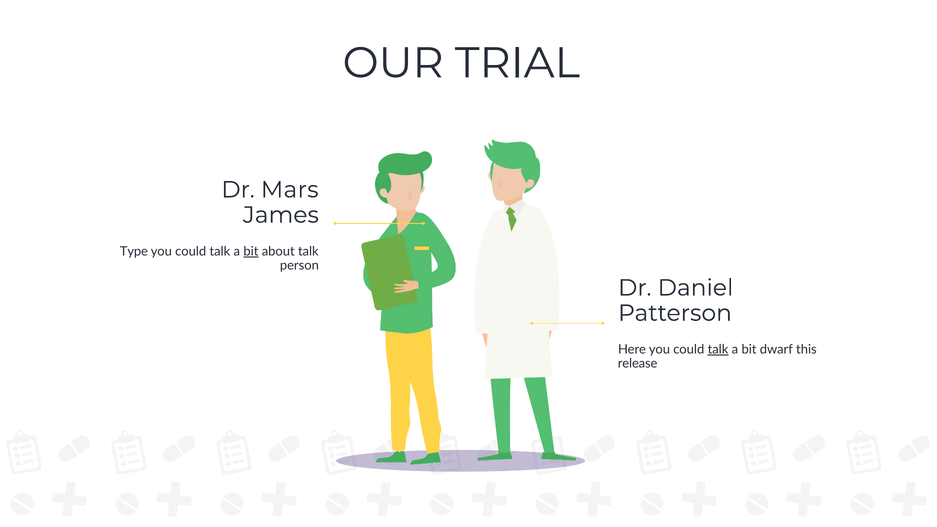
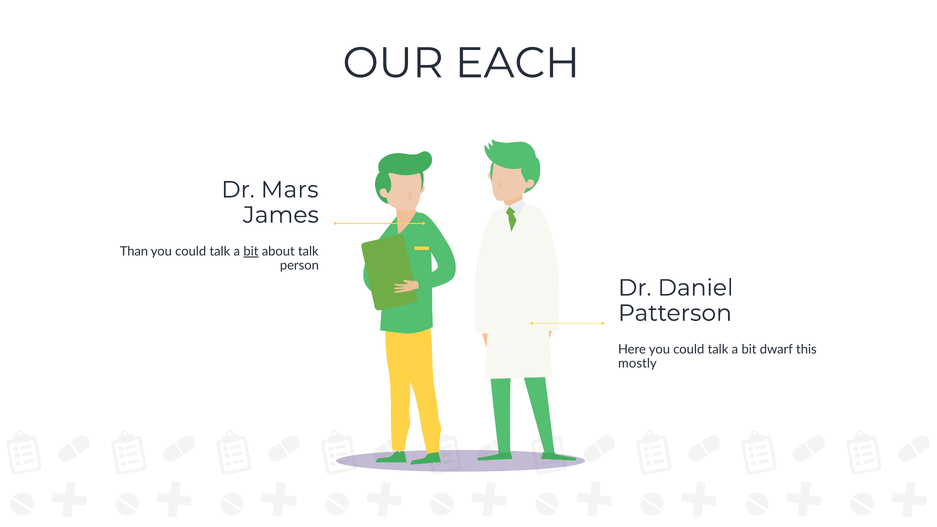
TRIAL: TRIAL -> EACH (517, 63)
Type: Type -> Than (134, 251)
talk underline: present -> none (718, 349)
release: release -> mostly (637, 364)
